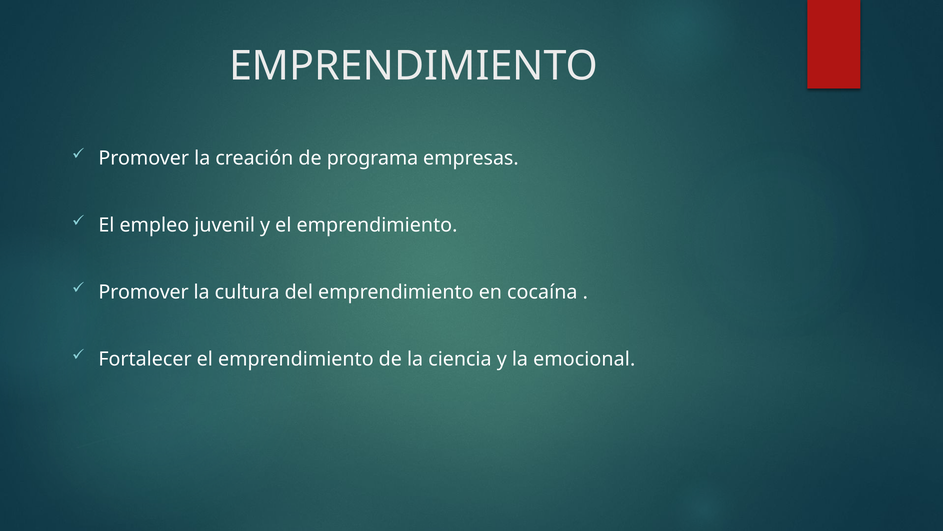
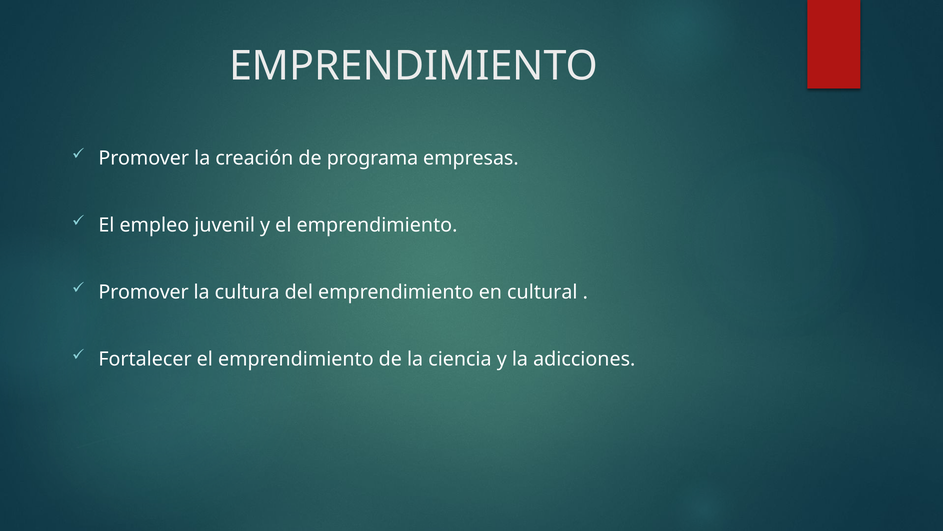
cocaína: cocaína -> cultural (542, 292)
emocional: emocional -> adicciones (584, 359)
